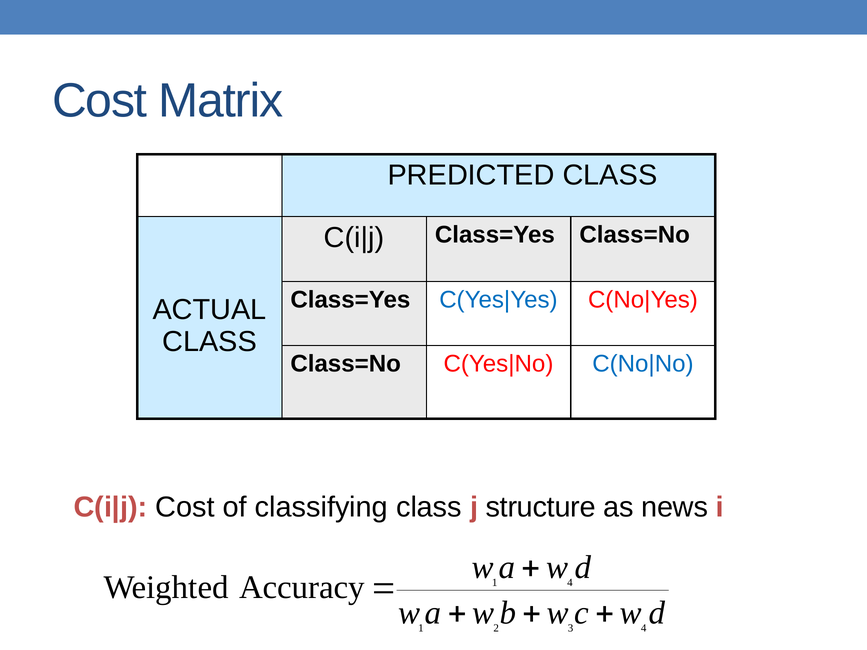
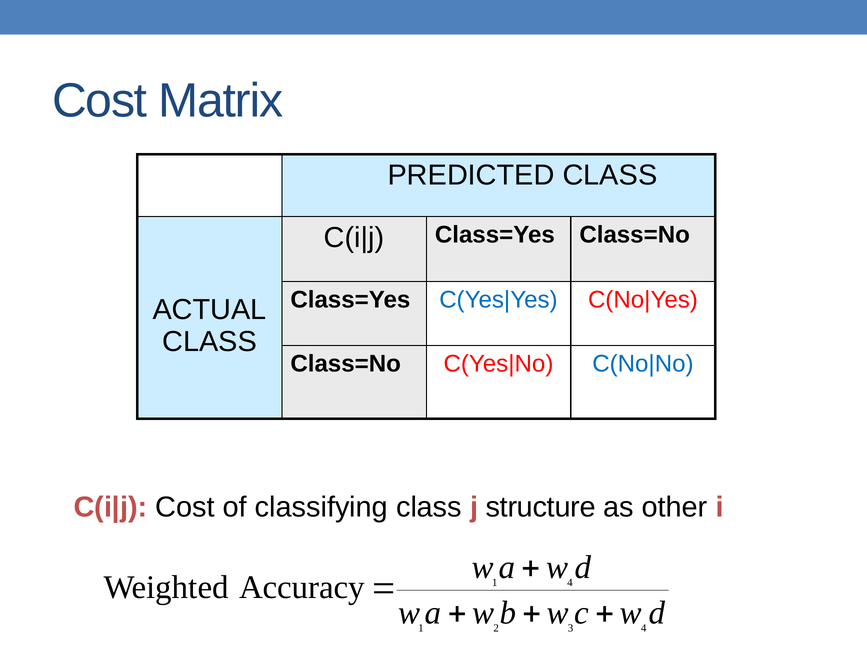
news: news -> other (675, 508)
